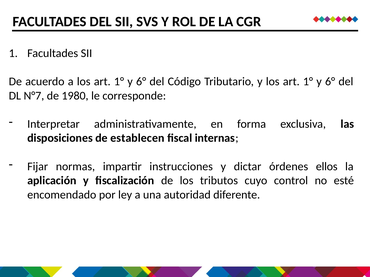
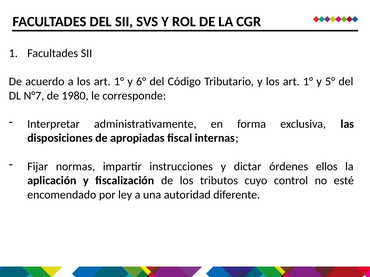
6°: 6° -> 5° (330, 82)
establecen: establecen -> apropiadas (138, 138)
